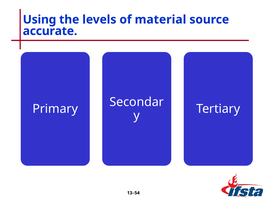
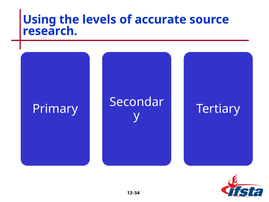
material: material -> accurate (161, 20)
accurate: accurate -> research (50, 31)
